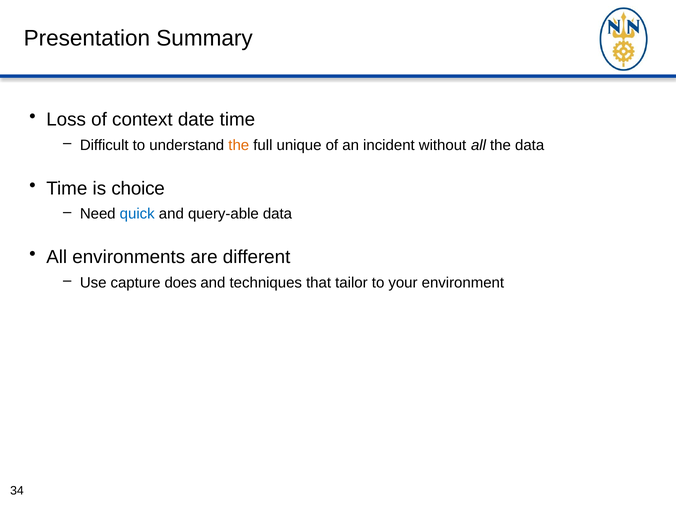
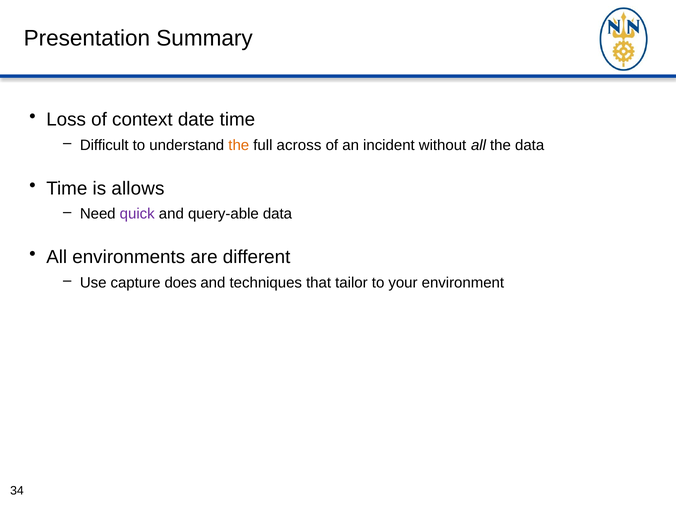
unique: unique -> across (299, 145)
choice: choice -> allows (138, 188)
quick colour: blue -> purple (137, 214)
